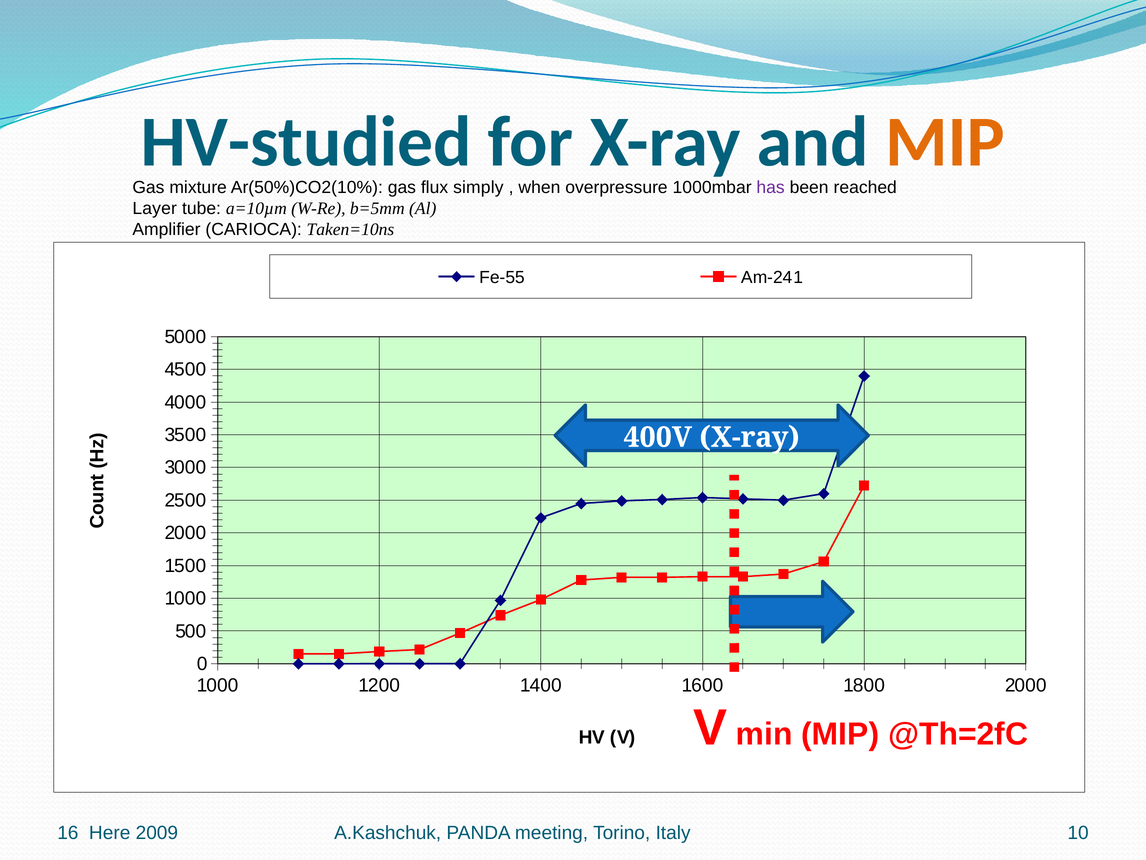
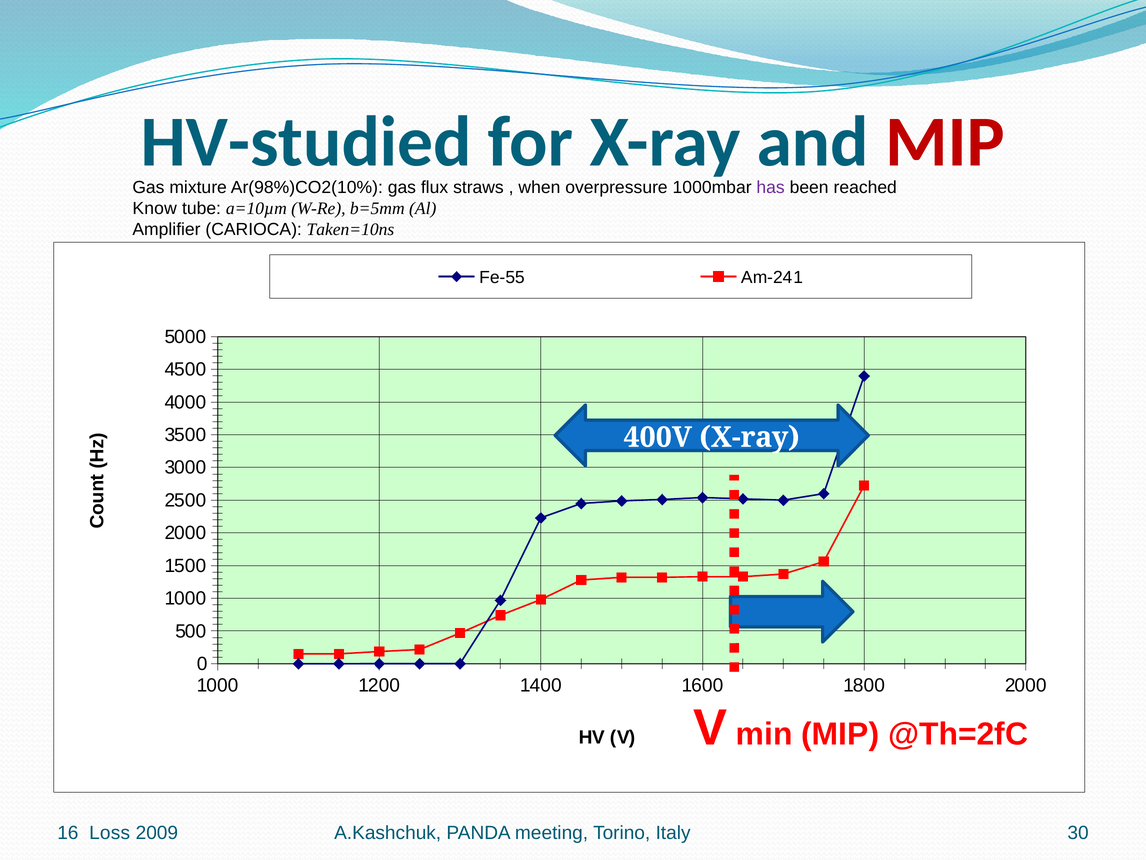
MIP colour: orange -> red (945, 142)
Ar(50%)CO2(10%: Ar(50%)CO2(10% -> Ar(98%)CO2(10% (307, 187)
simply: simply -> straws (478, 187)
Layer: Layer -> Know (155, 208)
Here: Here -> Loss (110, 832)
10: 10 -> 30 (1078, 832)
